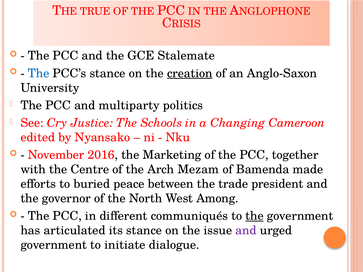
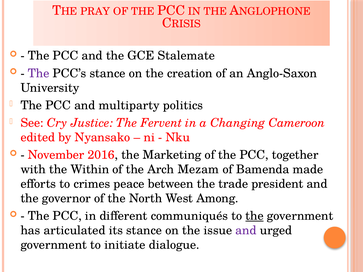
TRUE: TRUE -> PRAY (95, 11)
The colour: blue -> purple (39, 73)
creation underline: present -> none (190, 73)
Schools: Schools -> Fervent (161, 123)
Centre: Centre -> Within (90, 170)
buried: buried -> crimes (92, 184)
